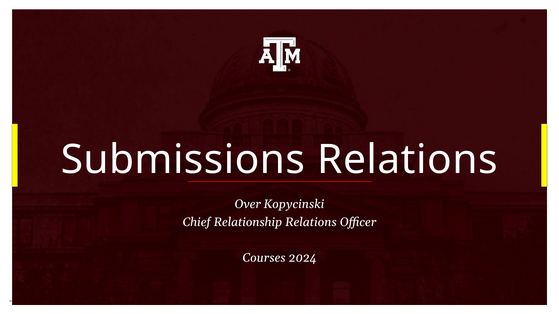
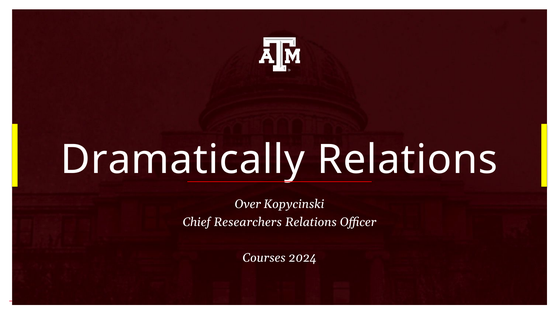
Submissions: Submissions -> Dramatically (183, 160)
Relationship: Relationship -> Researchers (248, 222)
